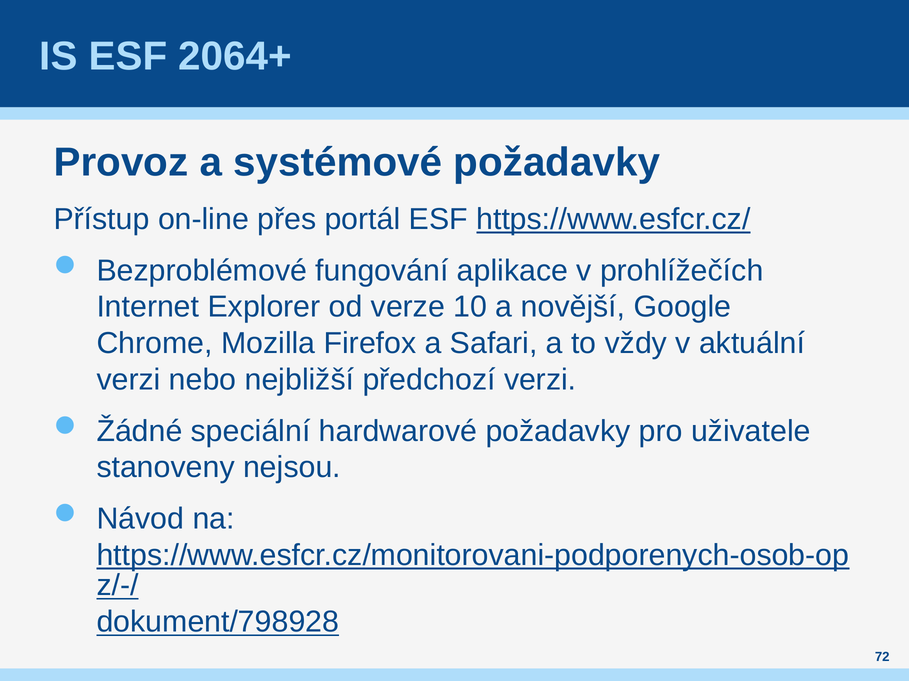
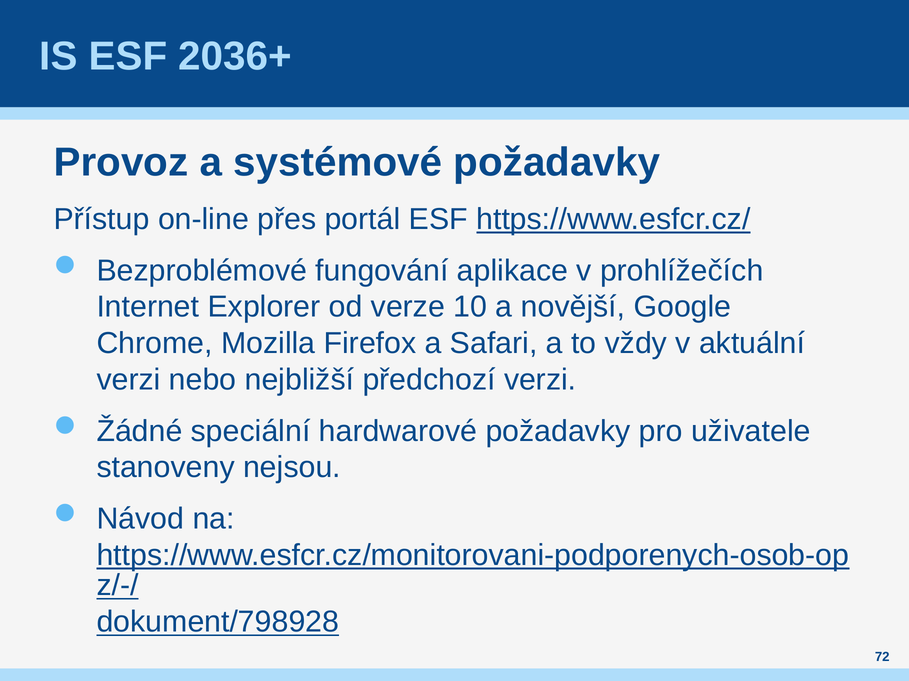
2064+: 2064+ -> 2036+ (235, 56)
